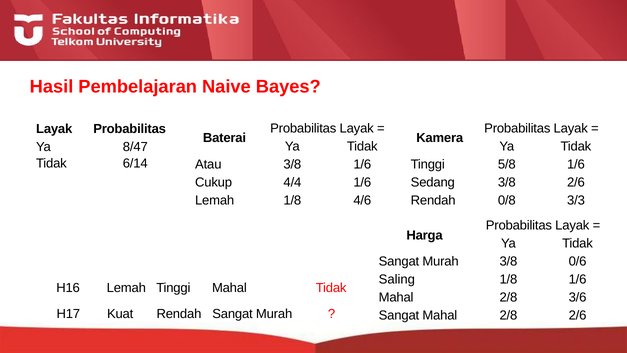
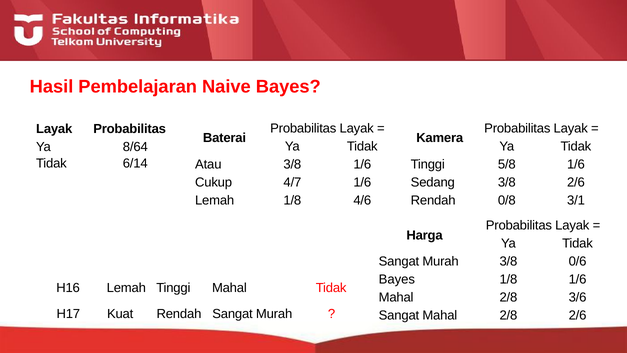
8/47: 8/47 -> 8/64 (135, 147)
4/4: 4/4 -> 4/7 (292, 182)
3/3: 3/3 -> 3/1 (576, 200)
Saling: Saling -> Bayes (397, 279)
